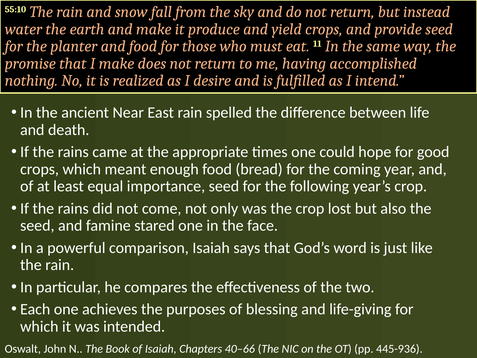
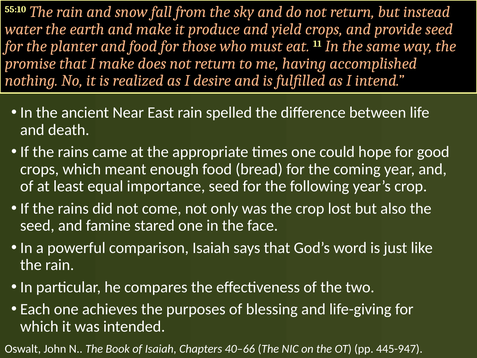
445-936: 445-936 -> 445-947 (399, 349)
